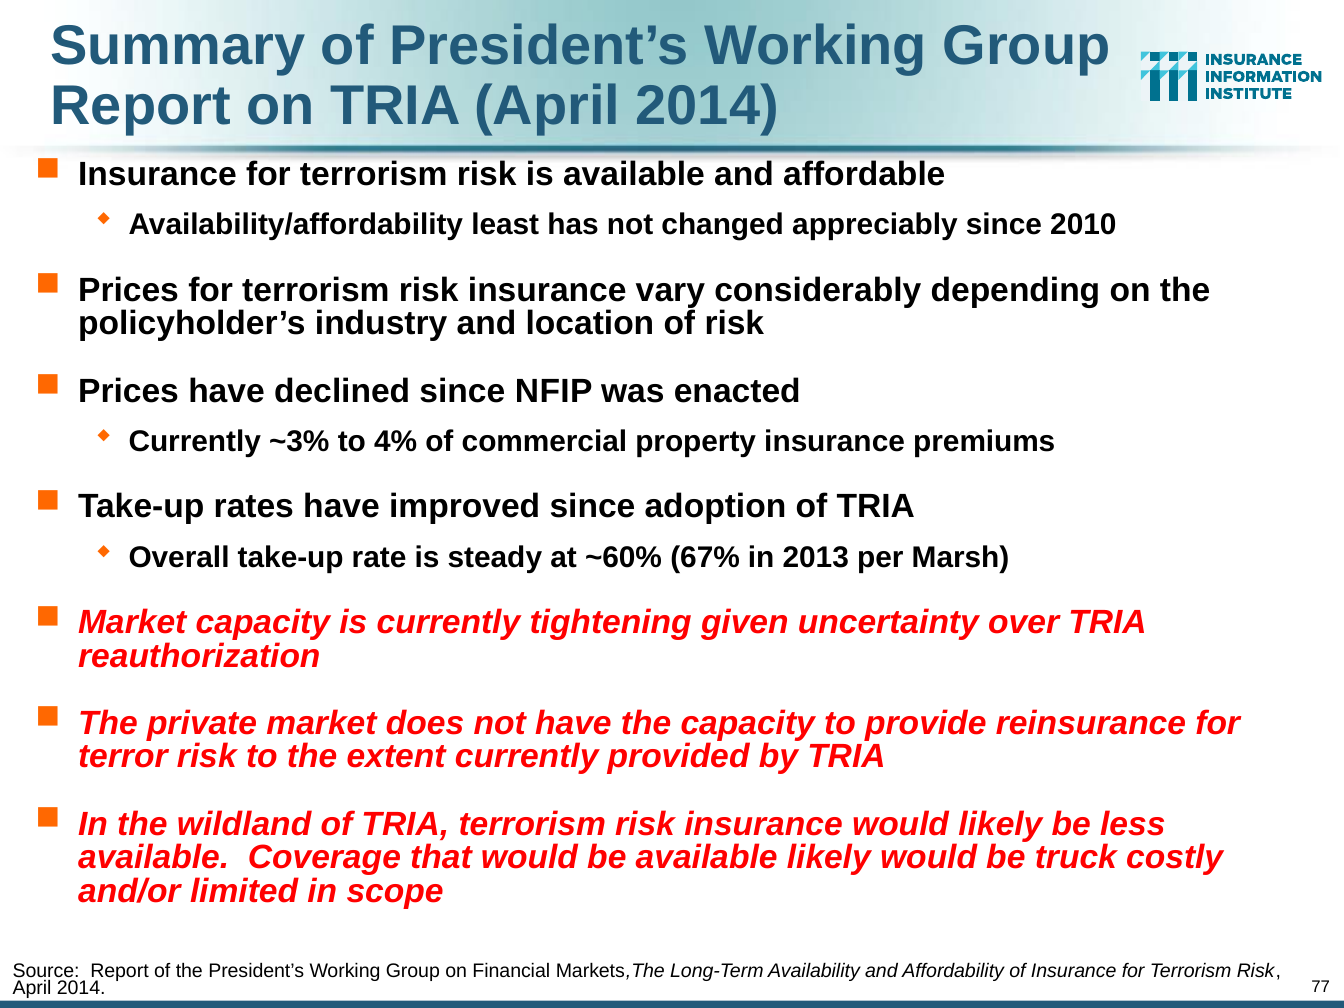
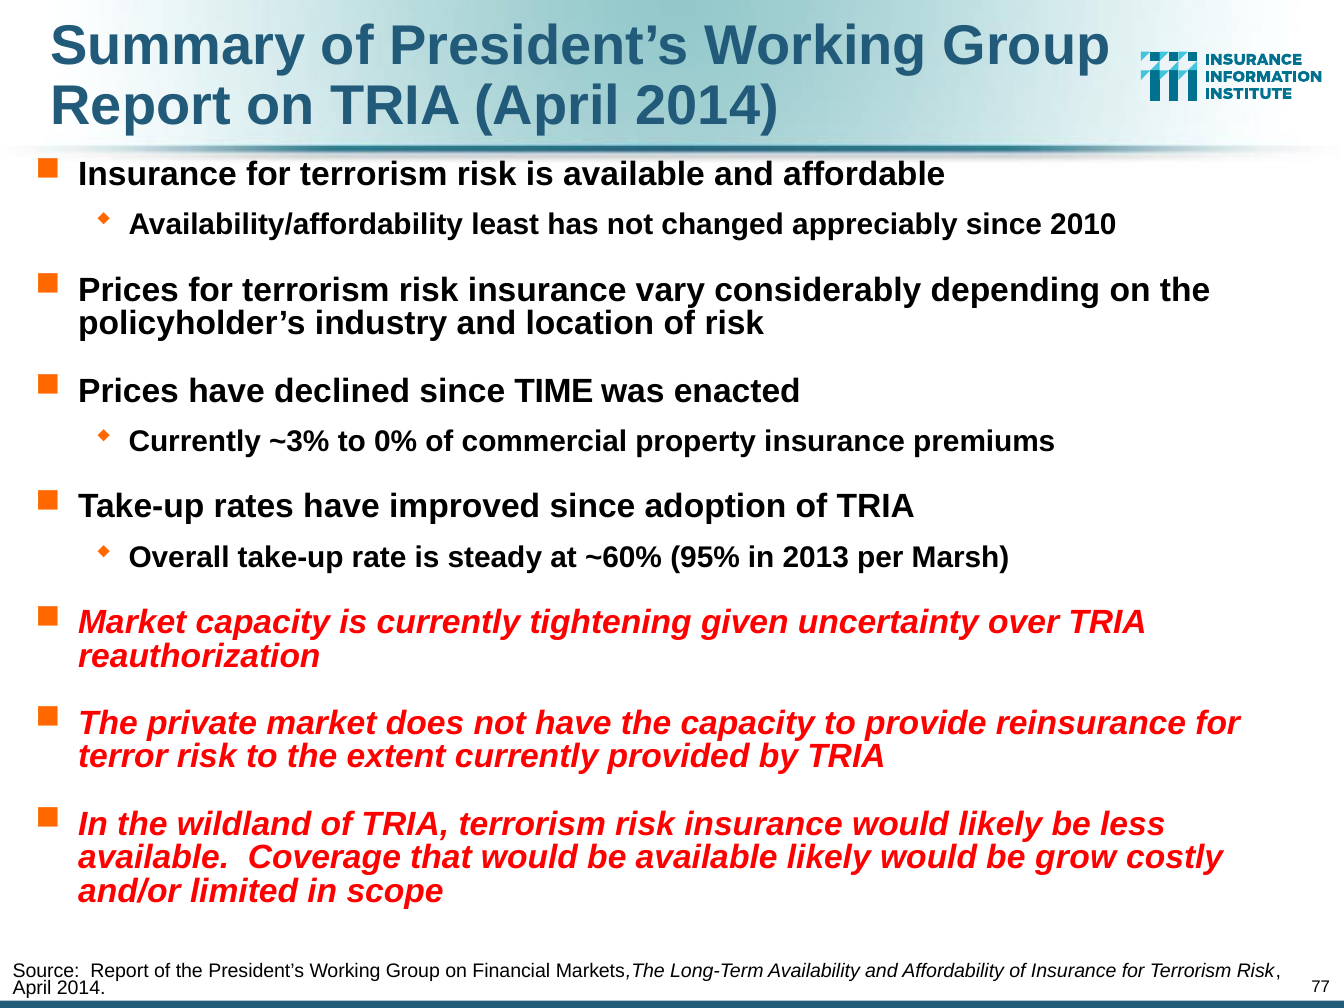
NFIP: NFIP -> TIME (554, 391)
4%: 4% -> 0% (396, 442)
67%: 67% -> 95% (705, 557)
truck: truck -> grow (1076, 858)
